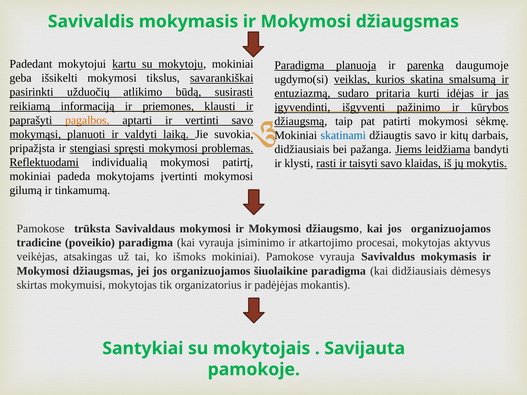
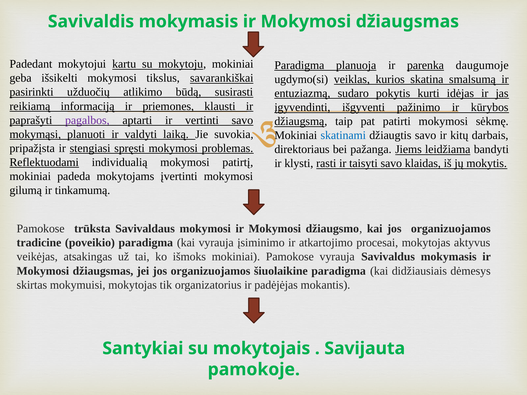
pritaria: pritaria -> pokytis (393, 93)
pagalbos colour: orange -> purple (87, 120)
didžiausiais: didžiausiais -> direktoriaus (302, 150)
